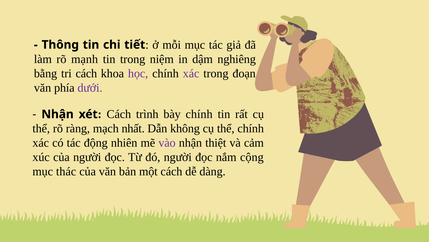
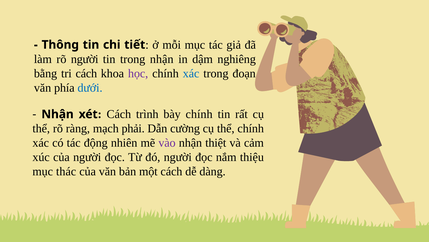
rõ mạnh: mạnh -> người (85, 59)
trong niệm: niệm -> nhận (162, 59)
xác colour: purple -> blue (191, 73)
dưới colour: purple -> blue (90, 88)
nhất: nhất -> phải (133, 128)
không: không -> cường (185, 128)
cộng: cộng -> thiệu (252, 157)
